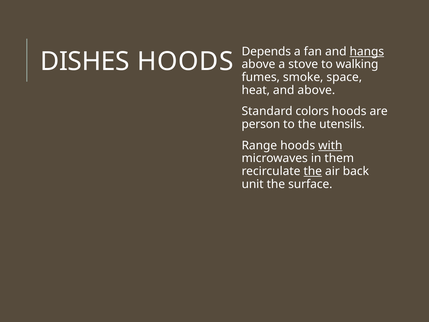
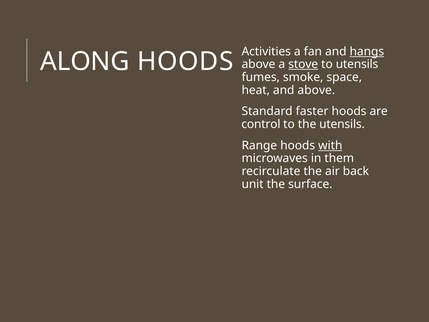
Depends: Depends -> Activities (266, 51)
DISHES: DISHES -> ALONG (85, 62)
stove underline: none -> present (303, 64)
to walking: walking -> utensils (357, 64)
colors: colors -> faster (312, 111)
person: person -> control (261, 124)
the underline: present -> none (313, 171)
